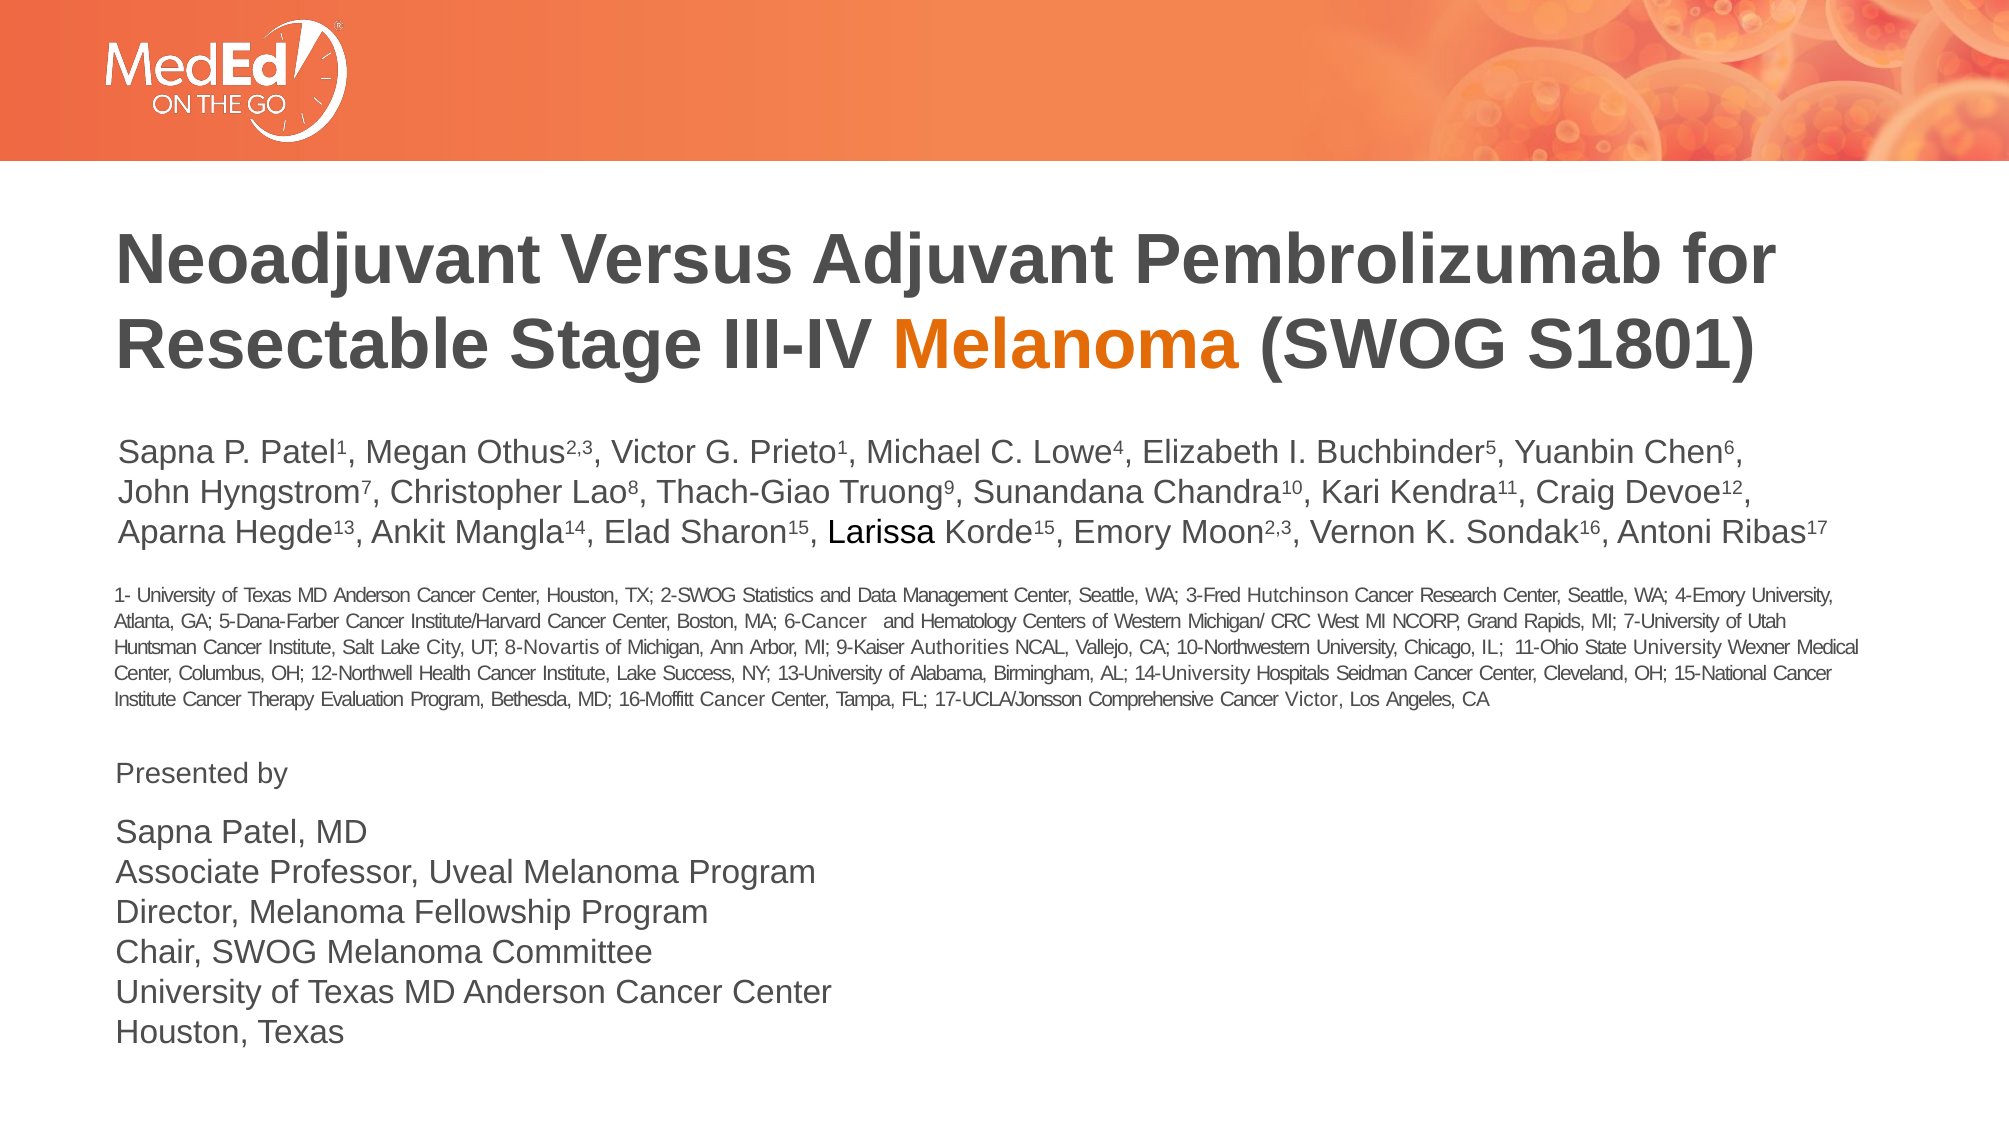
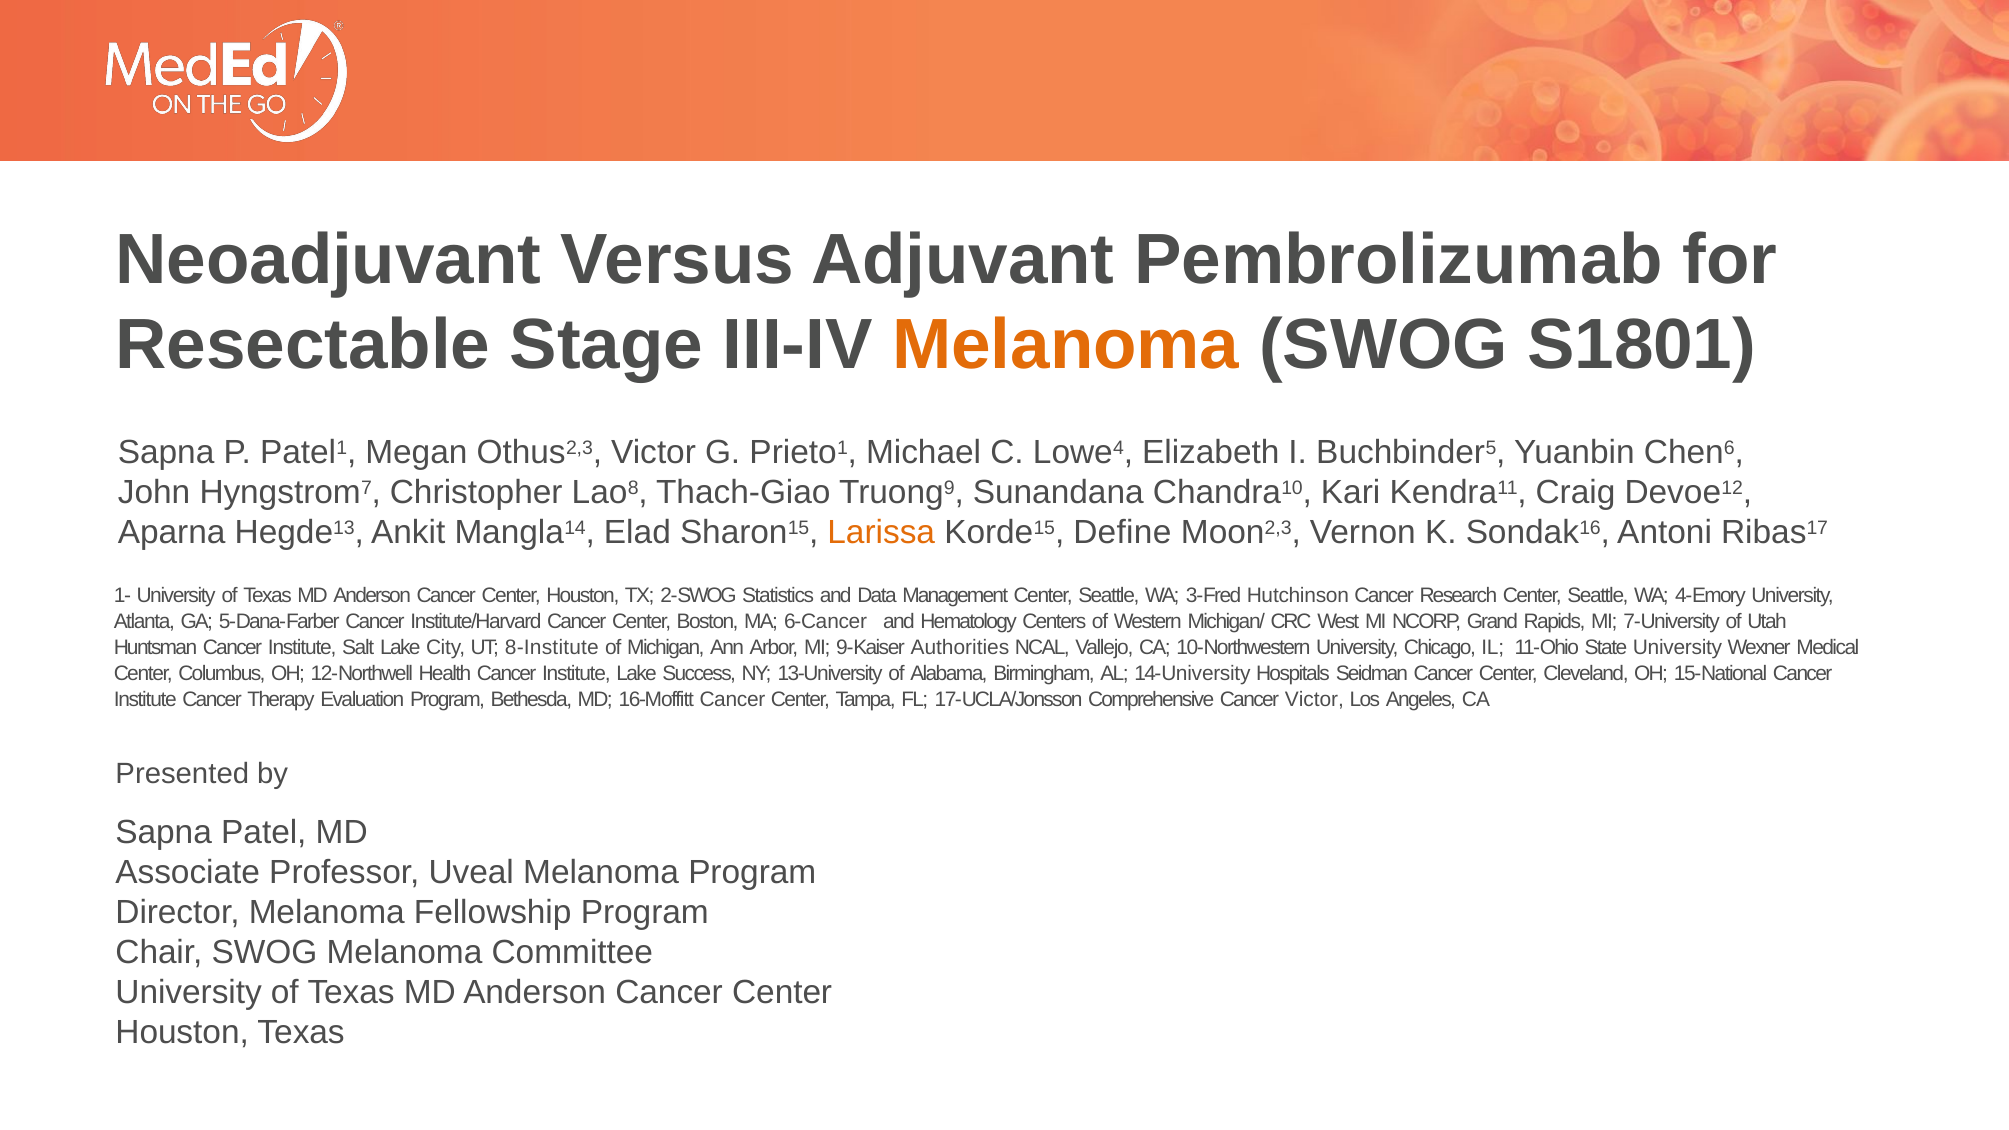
Larissa colour: black -> orange (881, 533)
Emory: Emory -> Define (1122, 533)
8-Novartis: 8-Novartis -> 8-Institute (552, 647)
